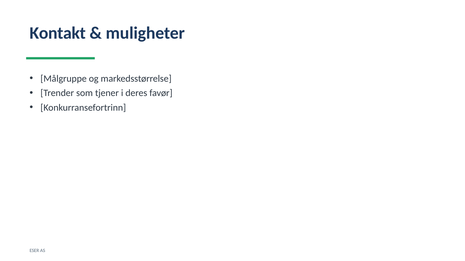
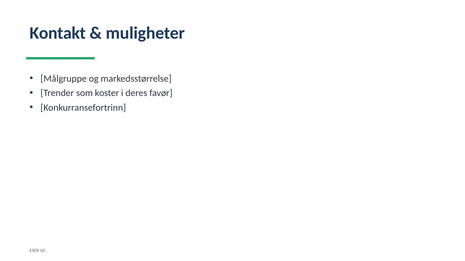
tjener: tjener -> koster (107, 93)
